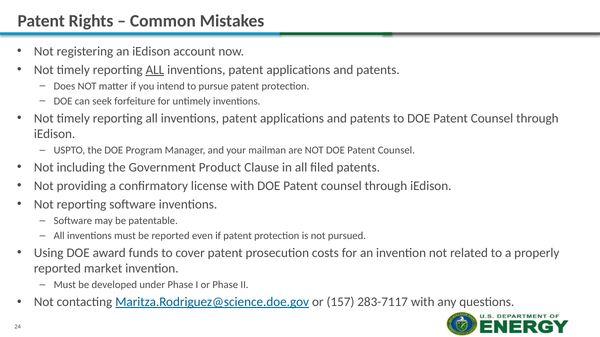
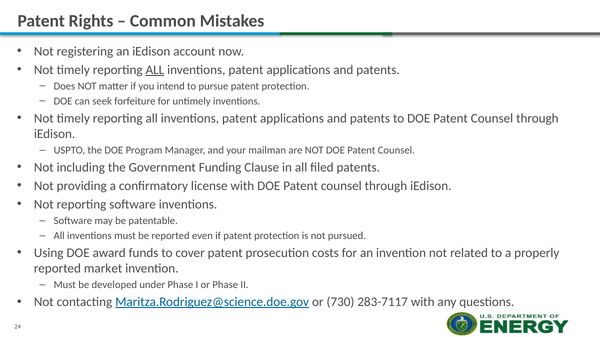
Product: Product -> Funding (220, 168)
157: 157 -> 730 (340, 302)
